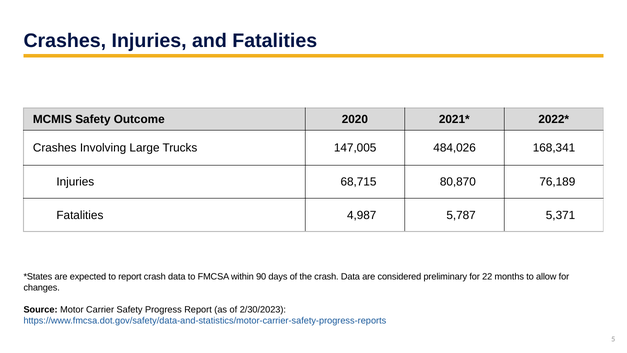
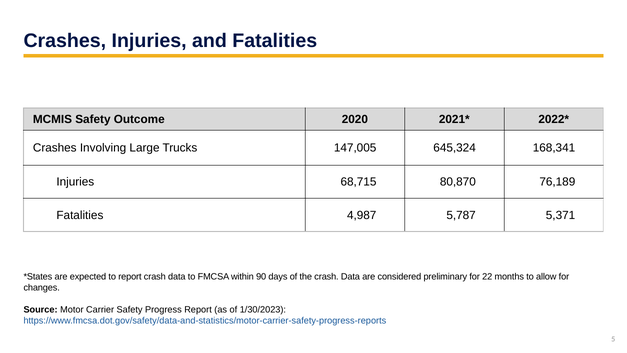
484,026: 484,026 -> 645,324 (455, 148)
2/30/2023: 2/30/2023 -> 1/30/2023 (263, 309)
